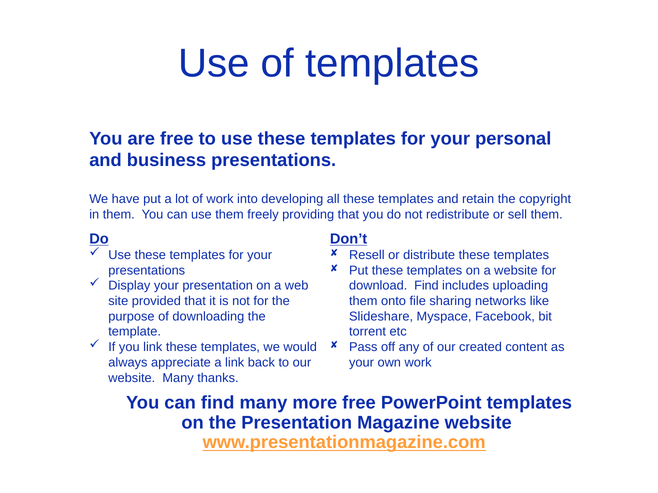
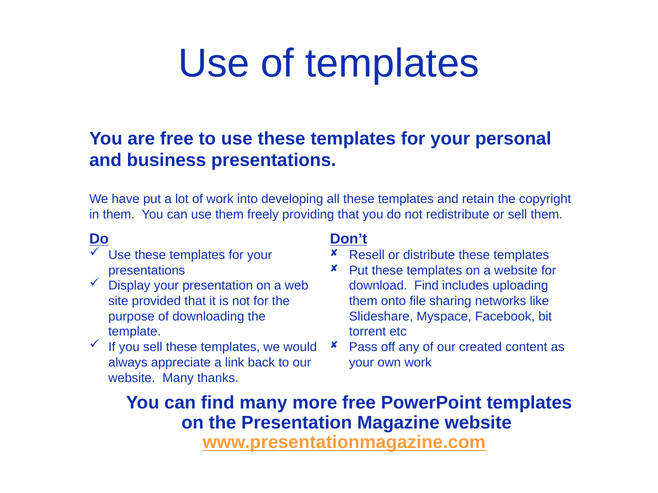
you link: link -> sell (153, 347)
